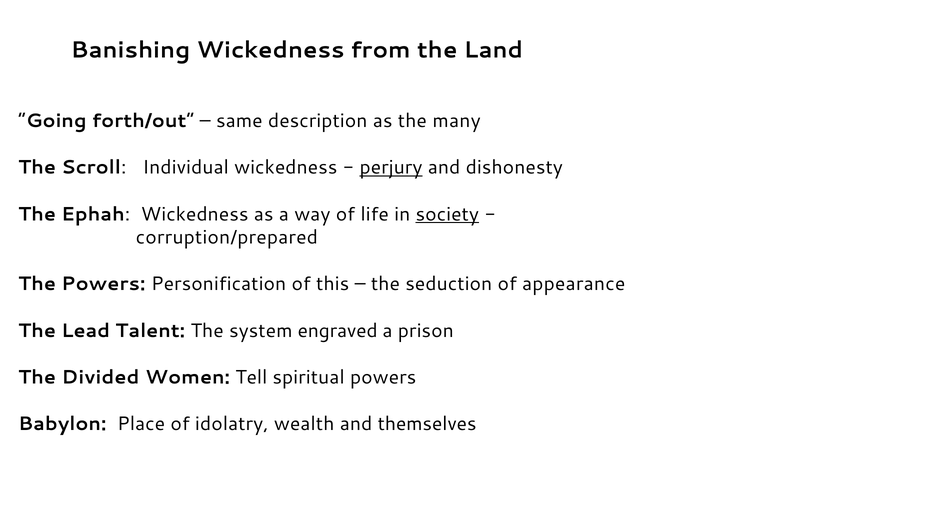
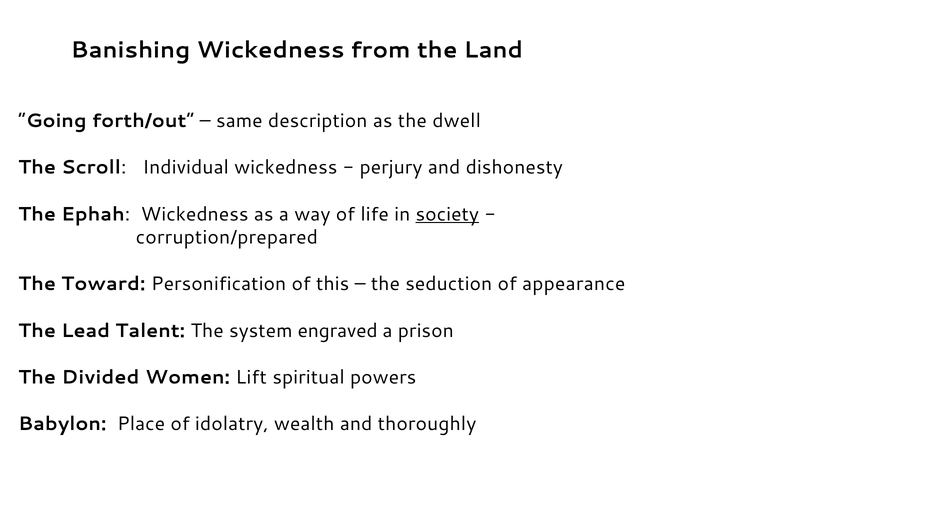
many: many -> dwell (457, 121)
perjury underline: present -> none (391, 167)
The Powers: Powers -> Toward (103, 284)
Tell: Tell -> Lift (251, 377)
themselves: themselves -> thoroughly (427, 424)
